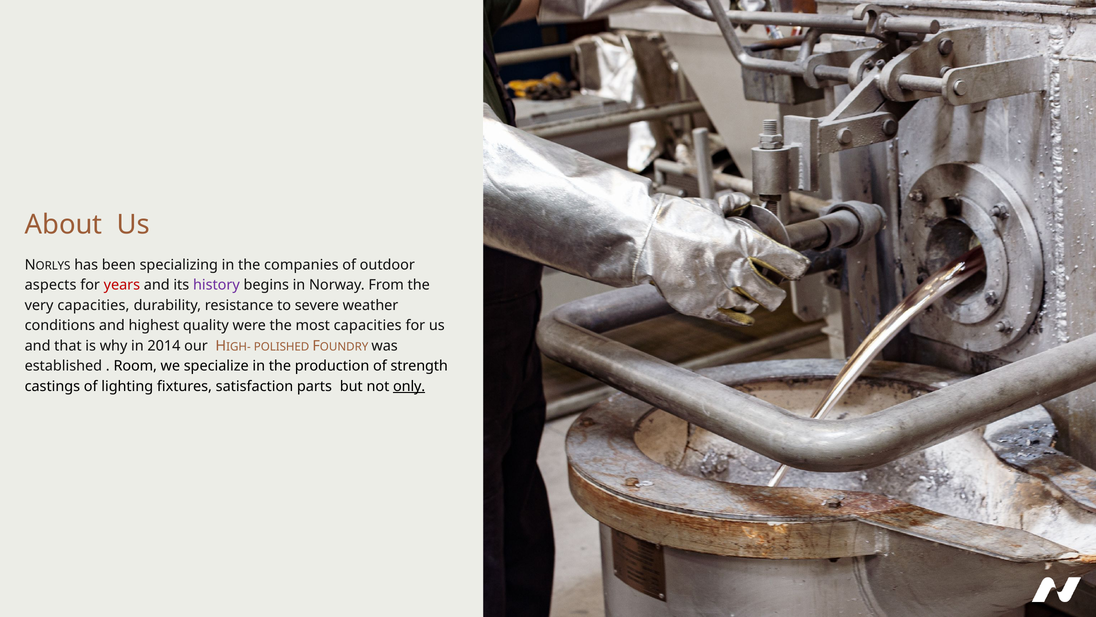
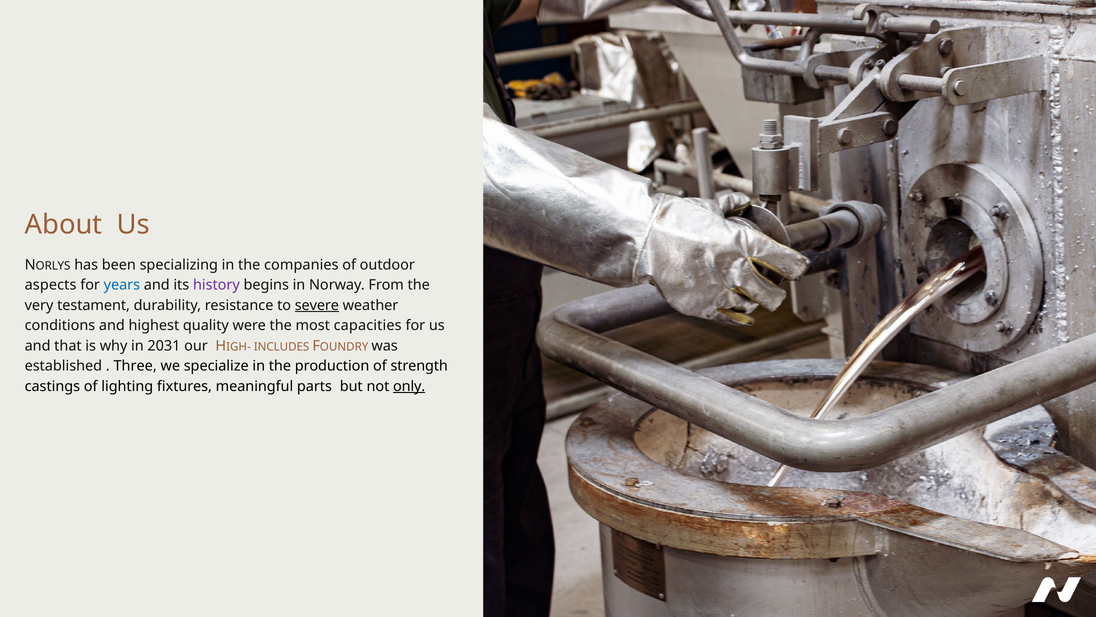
years colour: red -> blue (122, 285)
very capacities: capacities -> testament (94, 305)
severe underline: none -> present (317, 305)
2014: 2014 -> 2031 (164, 346)
POLISHED: POLISHED -> INCLUDES (282, 346)
Room: Room -> Three (135, 366)
satisfaction: satisfaction -> meaningful (254, 386)
